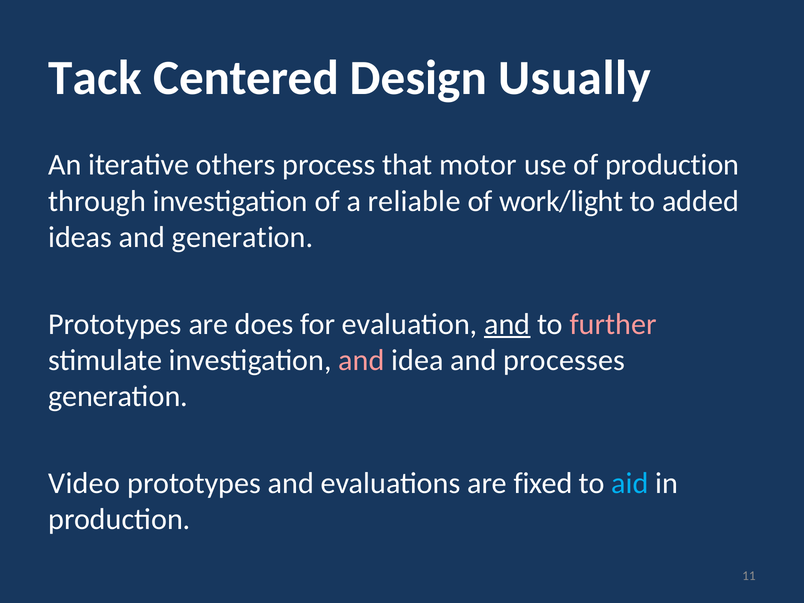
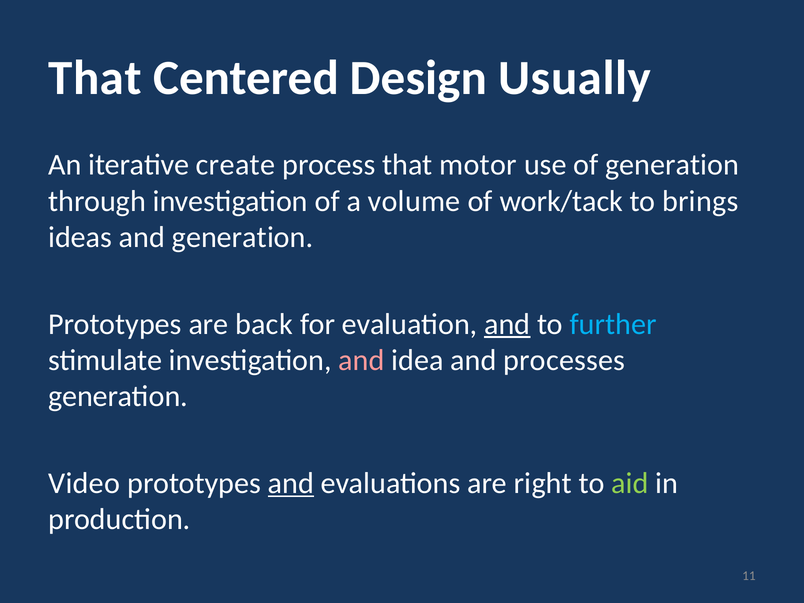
Tack: Tack -> That (95, 78)
others: others -> create (236, 165)
of production: production -> generation (672, 165)
reliable: reliable -> volume (414, 201)
work/light: work/light -> work/tack (561, 201)
added: added -> brings (700, 201)
does: does -> back (264, 324)
further colour: pink -> light blue (613, 324)
and underline: none -> present (291, 483)
fixed: fixed -> right (543, 483)
aid colour: light blue -> light green (630, 483)
